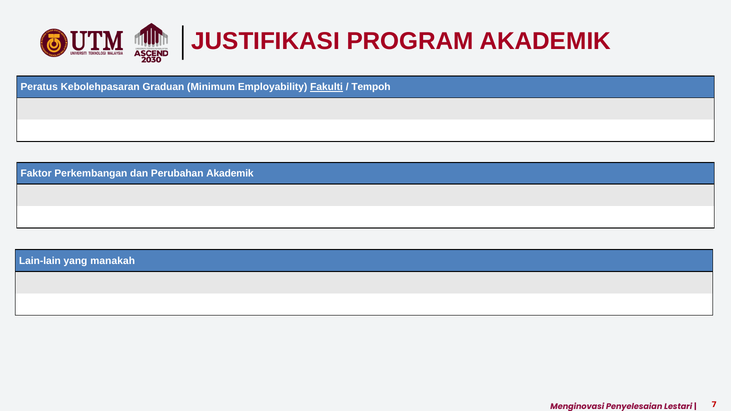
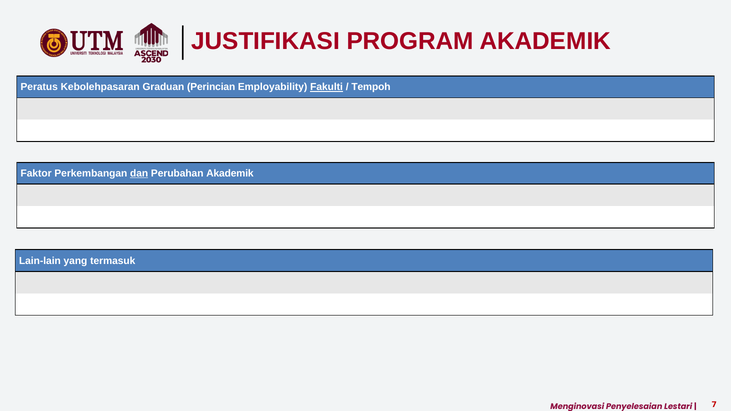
Minimum: Minimum -> Perincian (211, 87)
dan underline: none -> present (139, 173)
manakah: manakah -> termasuk (113, 261)
